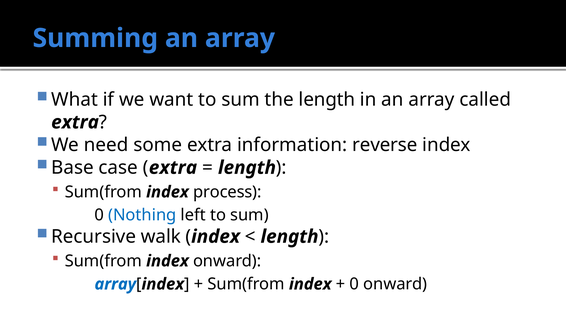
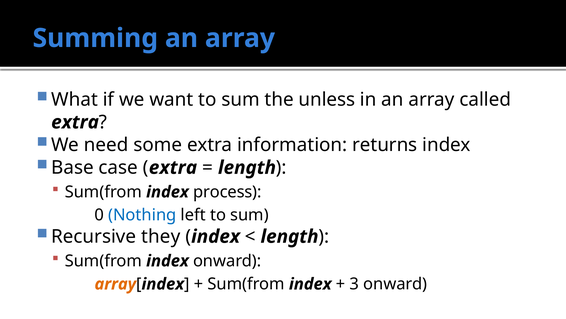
the length: length -> unless (327, 99)
reverse: reverse -> returns (385, 145)
walk: walk -> they (161, 236)
array colour: blue -> orange (115, 284)
0: 0 -> 3 (354, 284)
